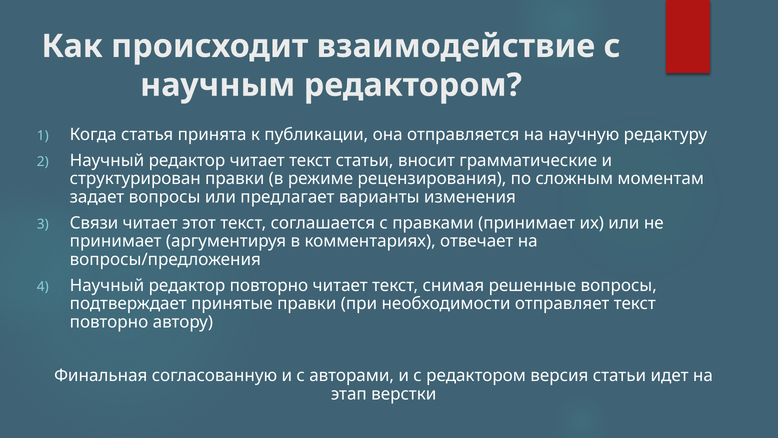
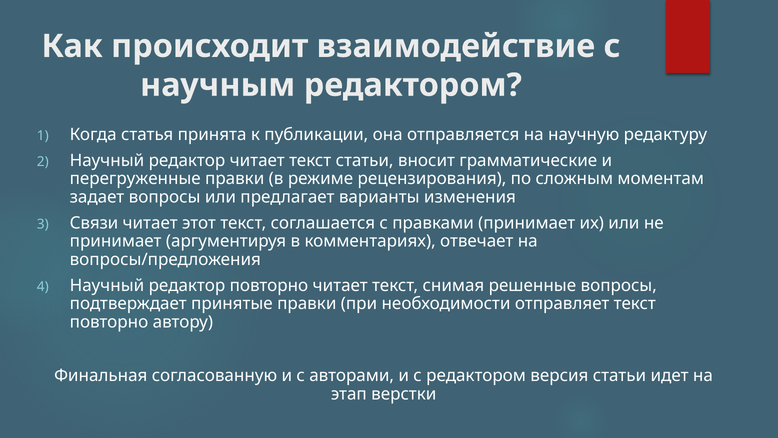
структурирован: структурирован -> перегруженные (135, 179)
